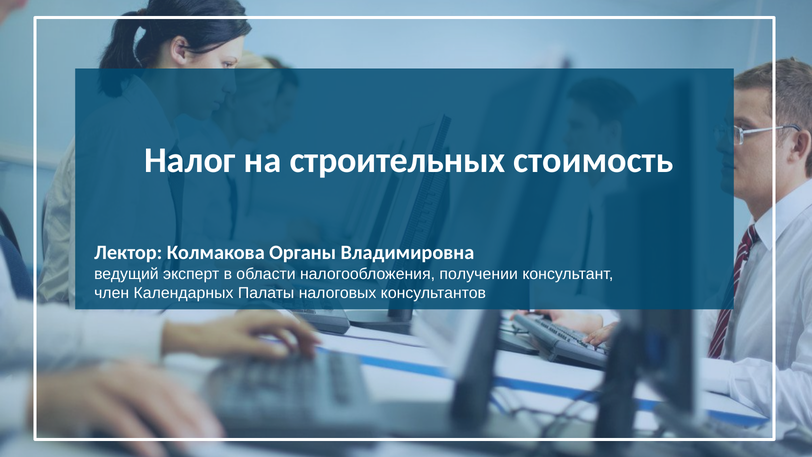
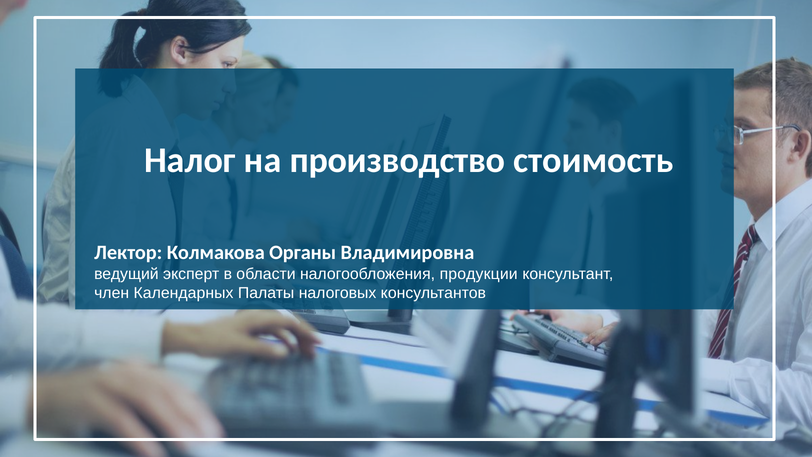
строительных: строительных -> производство (397, 160)
получении: получении -> продукции (479, 274)
